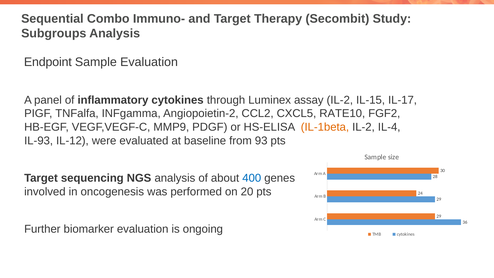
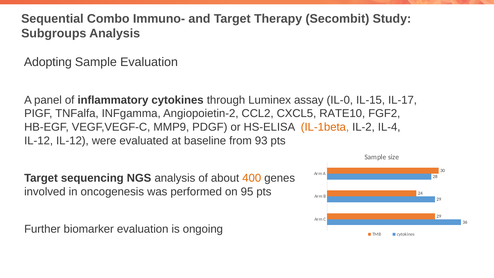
Endpoint: Endpoint -> Adopting (48, 62)
assay IL-2: IL-2 -> IL-0 (340, 100)
IL-93: IL-93 -> IL-12 (39, 141)
400 colour: blue -> orange (252, 178)
20: 20 -> 95 (247, 192)
